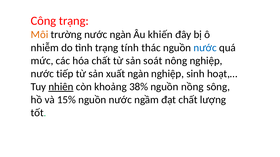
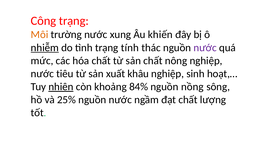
nước ngàn: ngàn -> xung (120, 35)
nhiễm underline: none -> present (45, 48)
nước colour: blue -> purple (205, 48)
sản soát: soát -> chất (153, 61)
tiếp: tiếp -> tiêu (65, 74)
xuất ngàn: ngàn -> khâu (138, 74)
38%: 38% -> 84% (139, 87)
15%: 15% -> 25% (66, 100)
